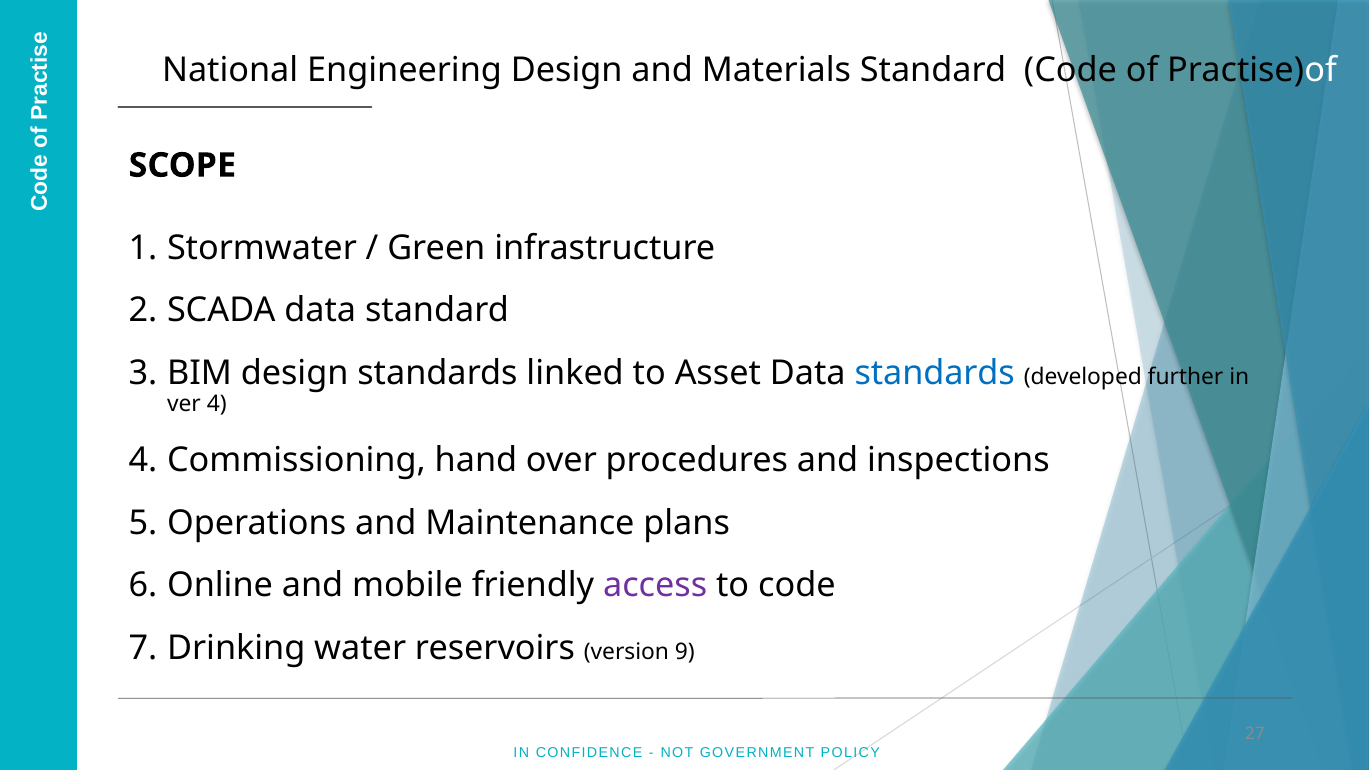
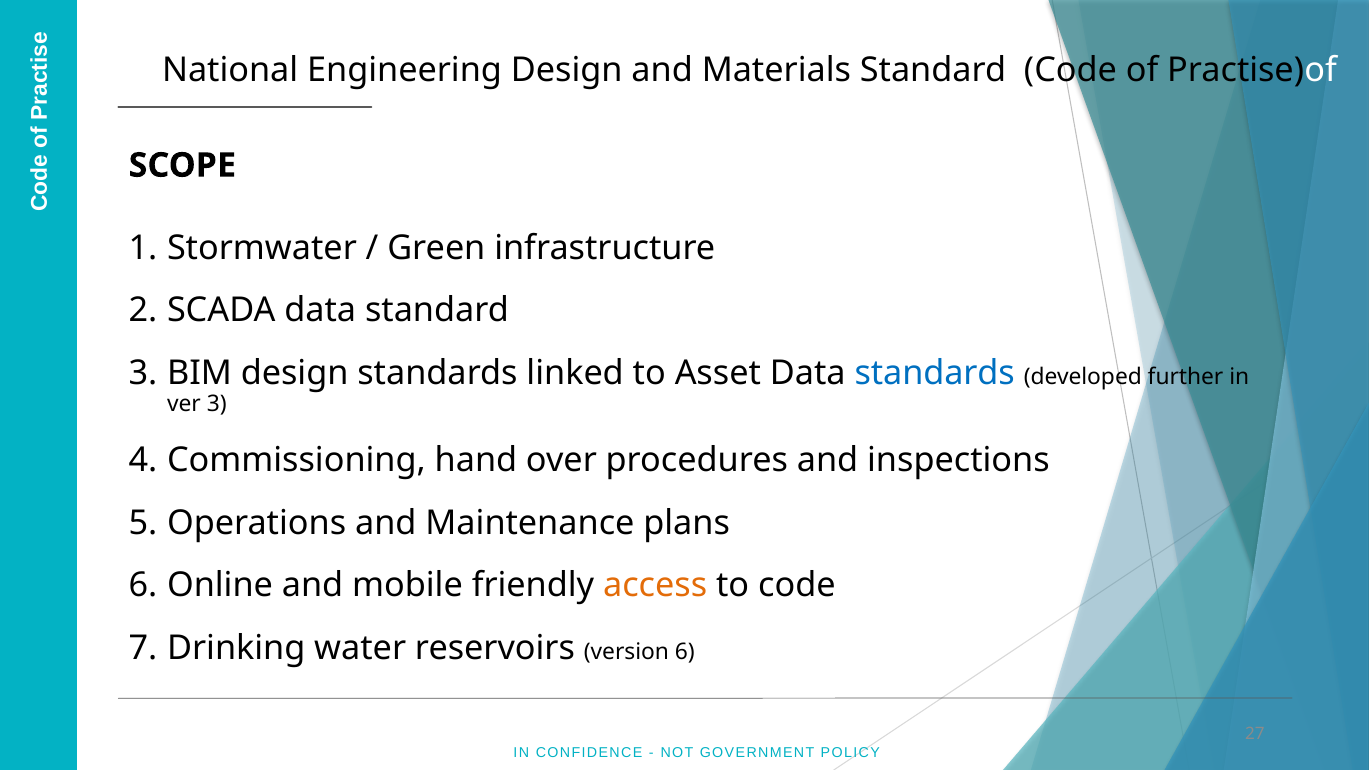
ver 4: 4 -> 3 (217, 404)
access colour: purple -> orange (655, 586)
version 9: 9 -> 6 (685, 652)
